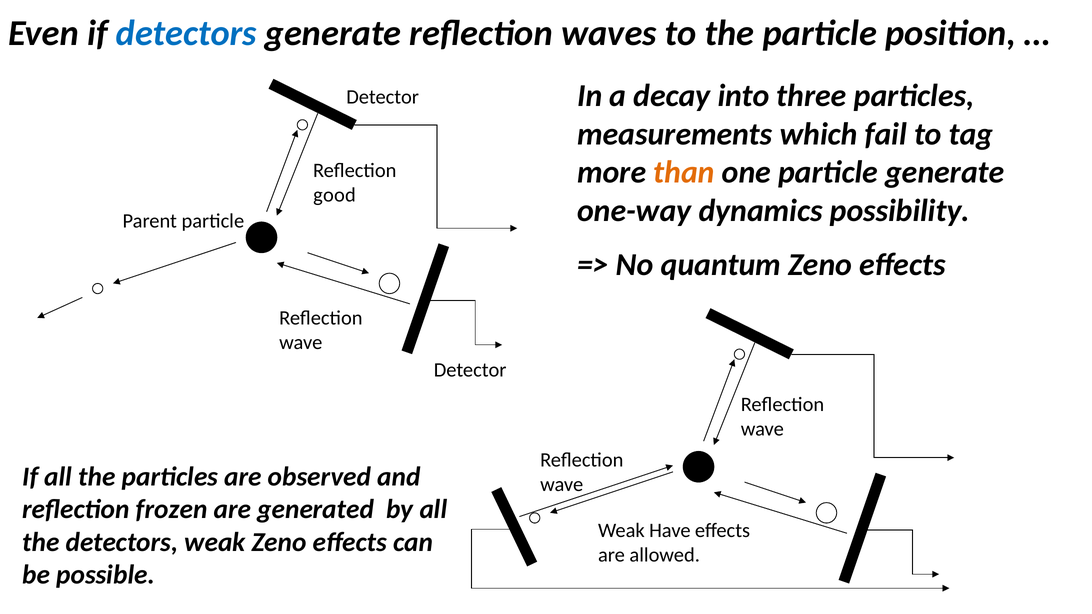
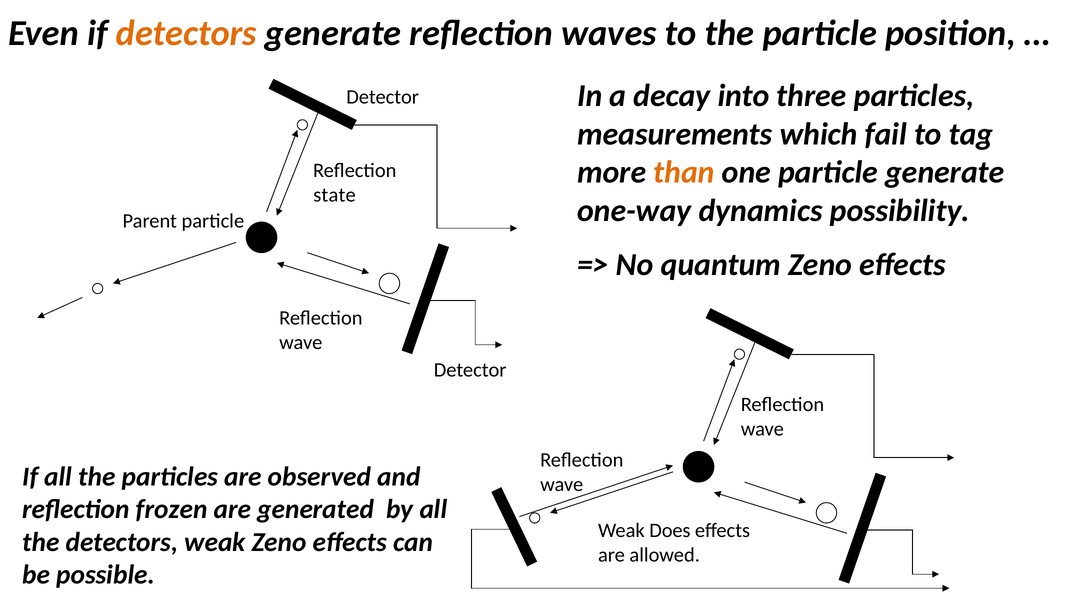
detectors colour: blue -> orange (186, 33)
good: good -> state (335, 195)
Have: Have -> Does (670, 531)
